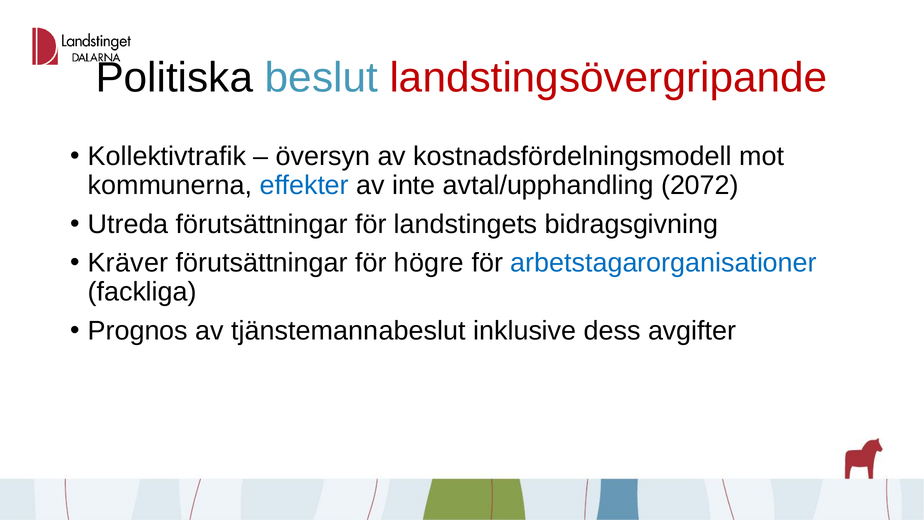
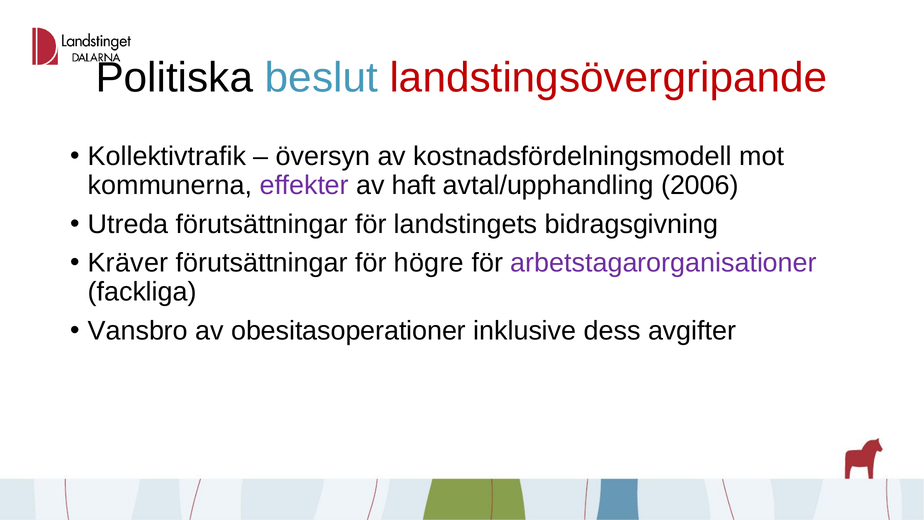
effekter colour: blue -> purple (304, 185)
inte: inte -> haft (414, 185)
2072: 2072 -> 2006 (700, 185)
arbetstagarorganisationer colour: blue -> purple (664, 263)
Prognos: Prognos -> Vansbro (138, 331)
tjänstemannabeslut: tjänstemannabeslut -> obesitasoperationer (349, 331)
